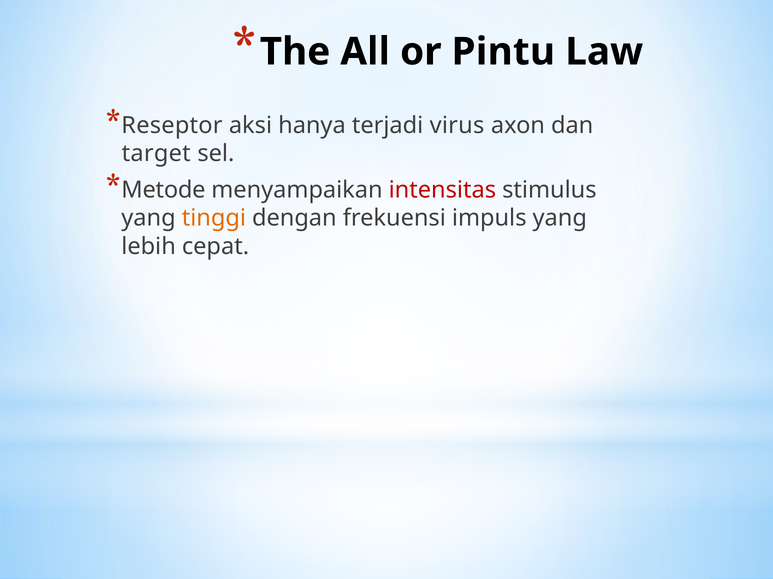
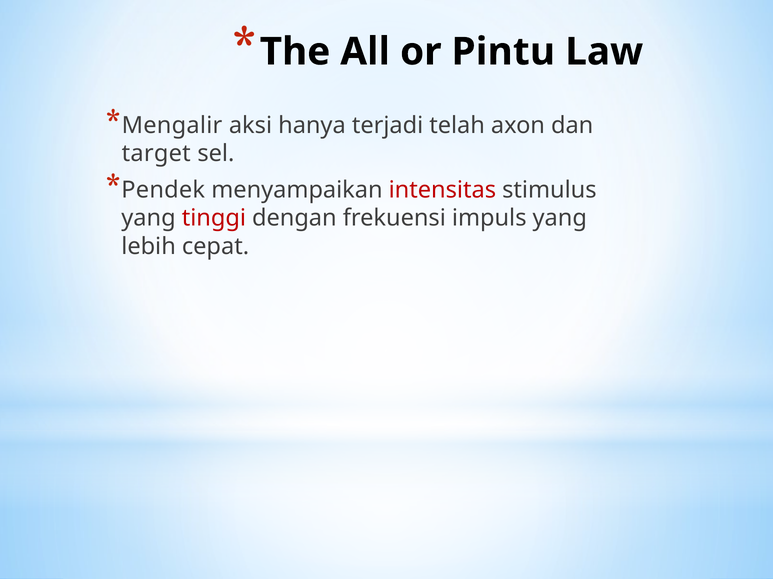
Reseptor: Reseptor -> Mengalir (172, 125)
virus: virus -> telah (457, 125)
Metode: Metode -> Pendek (163, 190)
tinggi colour: orange -> red (214, 218)
